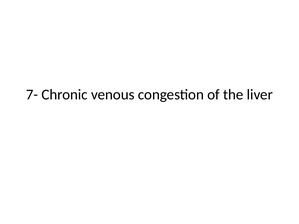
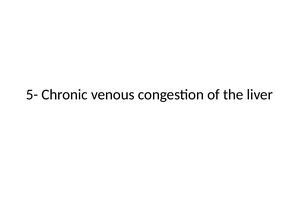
7-: 7- -> 5- (32, 95)
